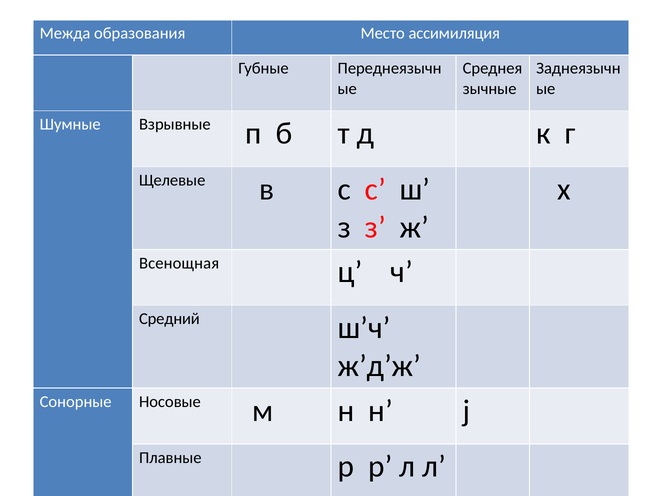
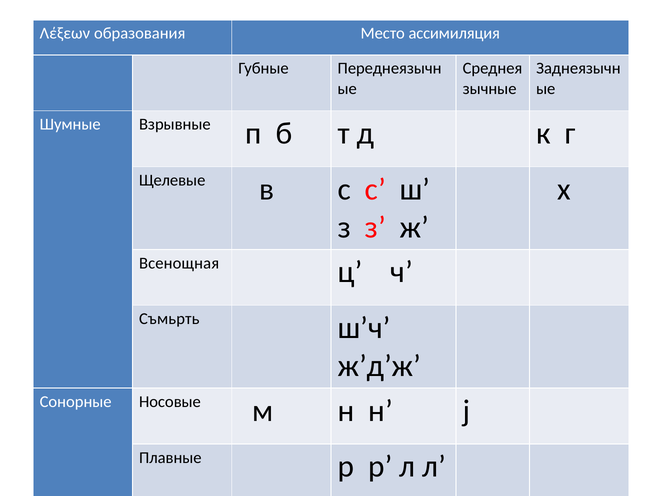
Межда: Межда -> Λέξεων (65, 34)
Средний: Средний -> Съмьрть (169, 319)
